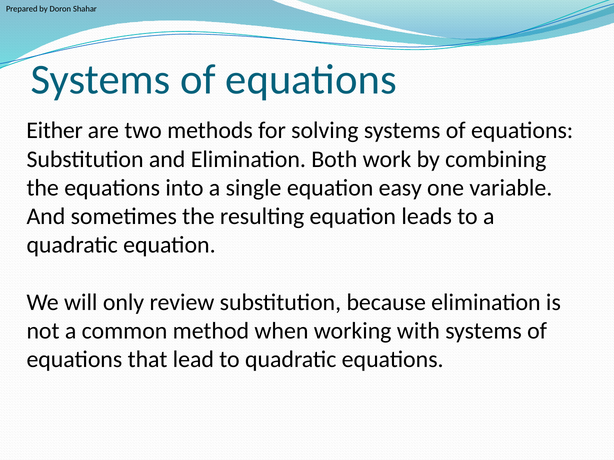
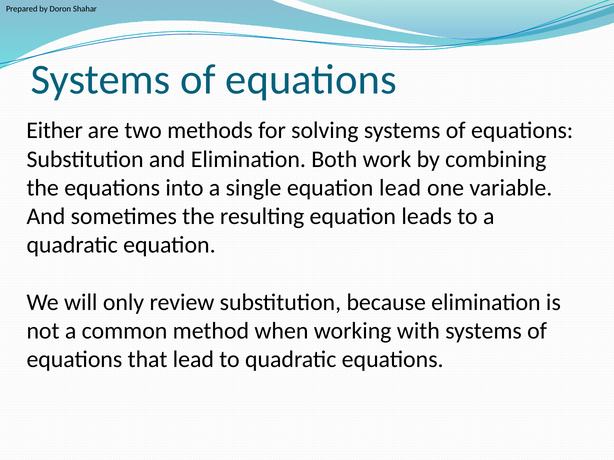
equation easy: easy -> lead (400, 188)
